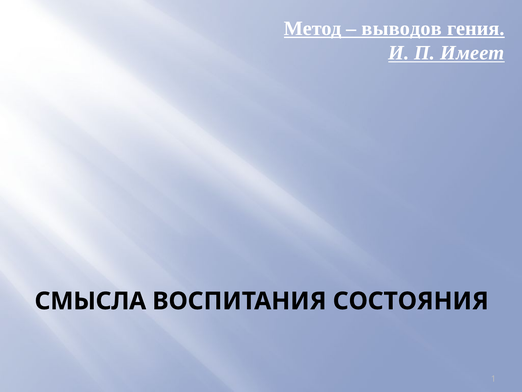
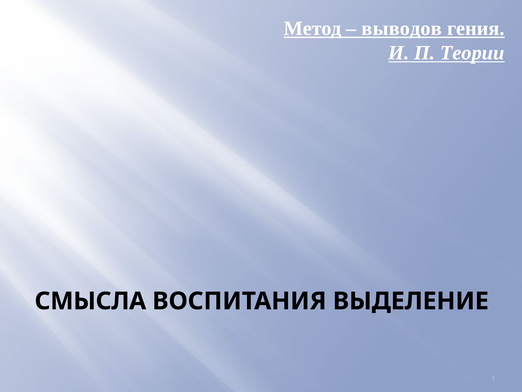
Имеет: Имеет -> Теории (472, 53)
СОСТОЯНИЯ: СОСТОЯНИЯ -> ВЫДЕЛЕНИЕ (411, 301)
